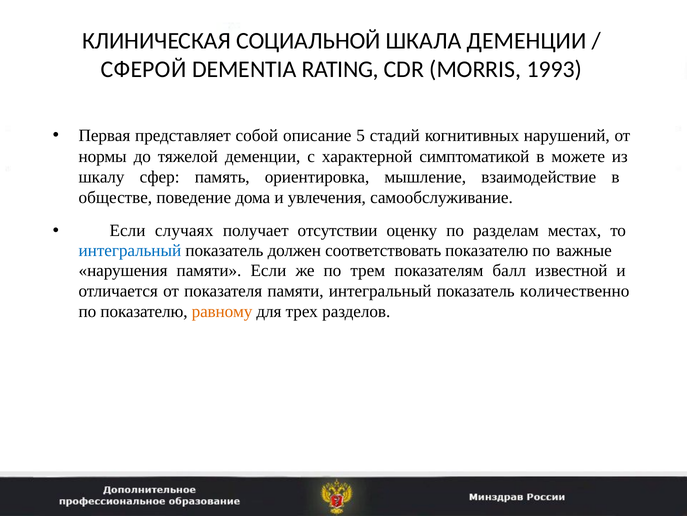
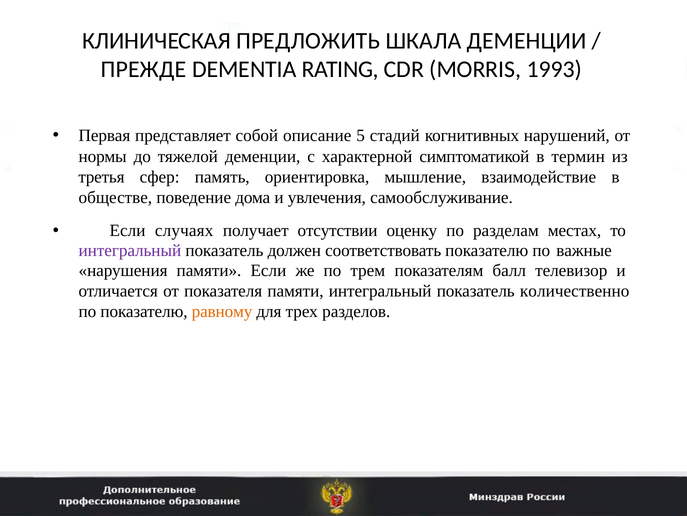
СОЦИАЛЬНОЙ: СОЦИАЛЬНОЙ -> ПРЕДЛОЖИТЬ (308, 41)
СФЕРОЙ: СФЕРОЙ -> ПРЕЖДЕ (144, 70)
можете: можете -> термин (578, 156)
шкалу: шкалу -> третья (102, 177)
интегральный colour: blue -> purple (130, 250)
известной: известной -> телевизор (571, 270)
